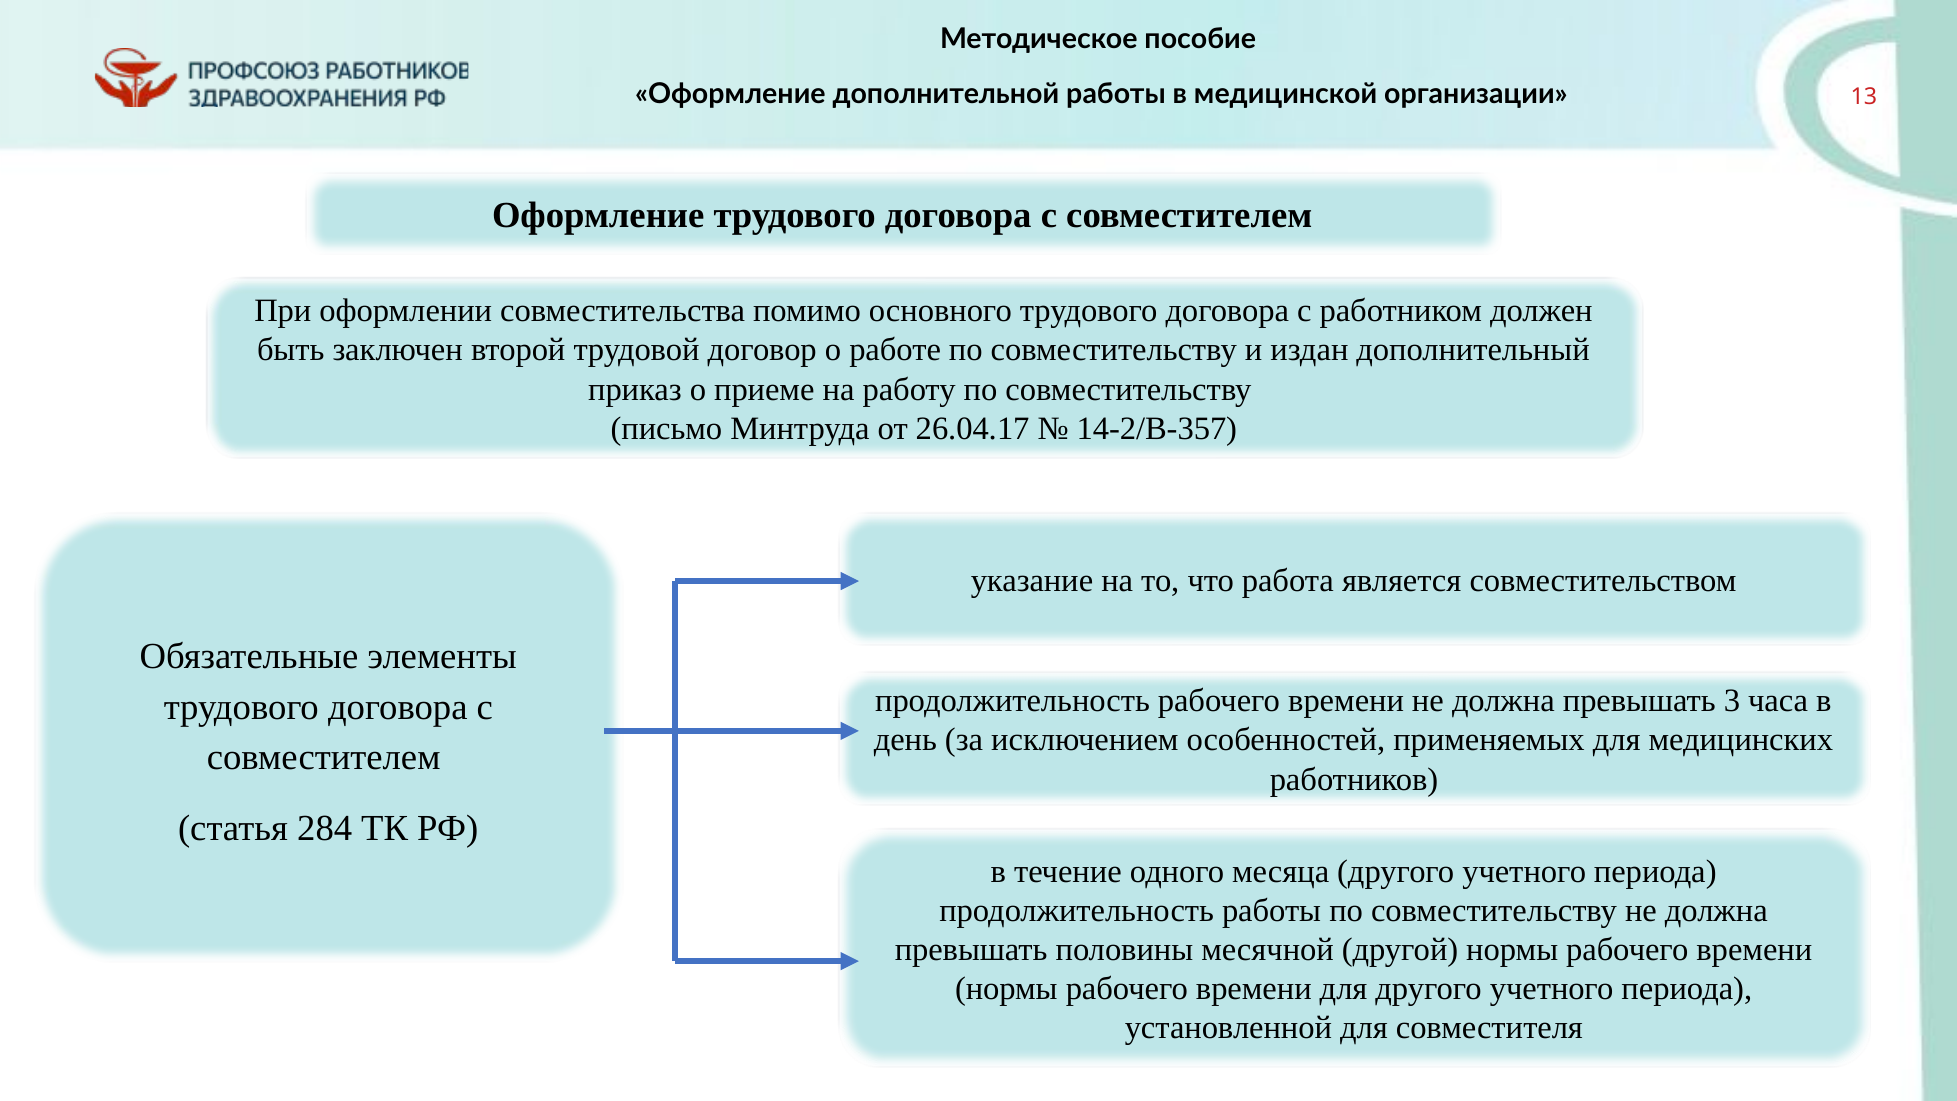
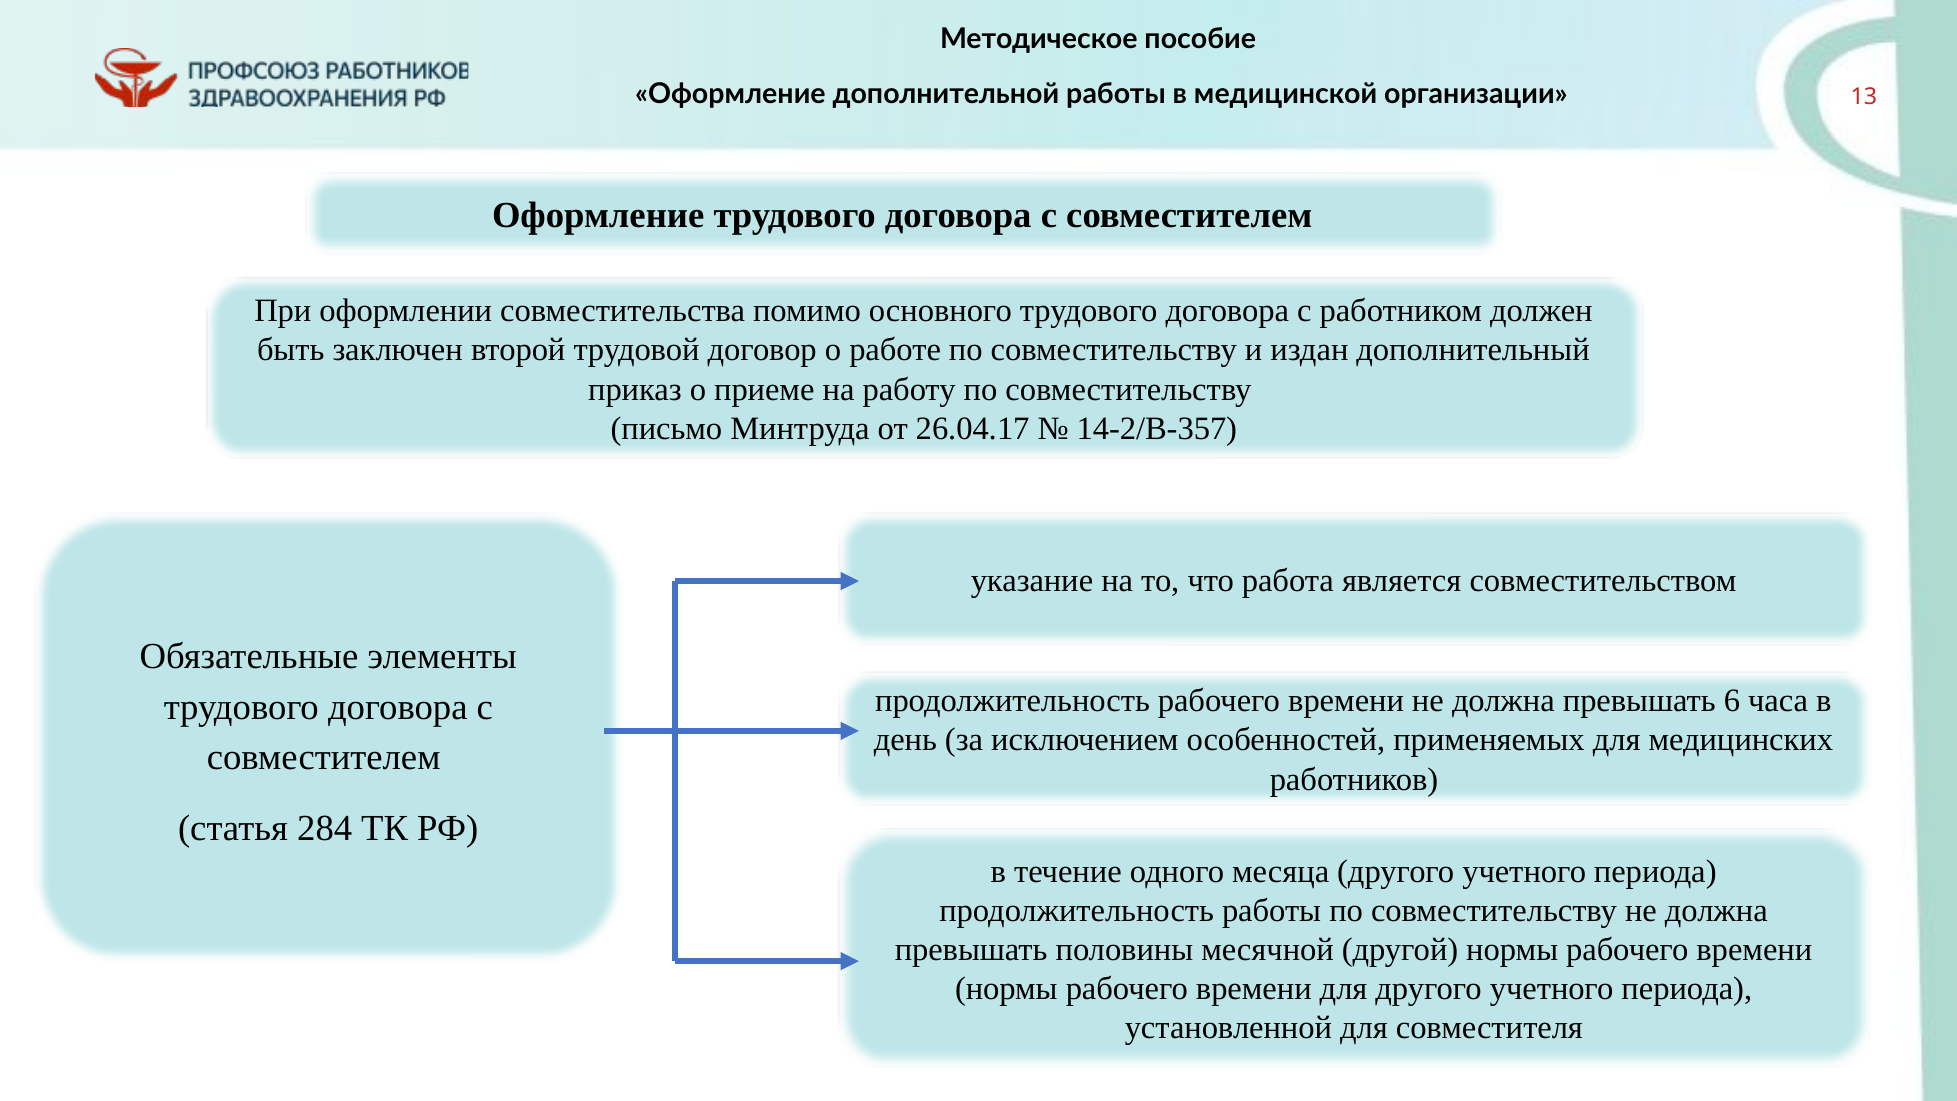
3: 3 -> 6 (1732, 701)
